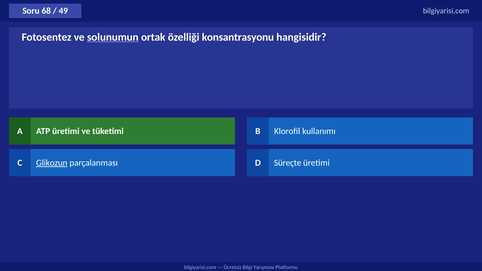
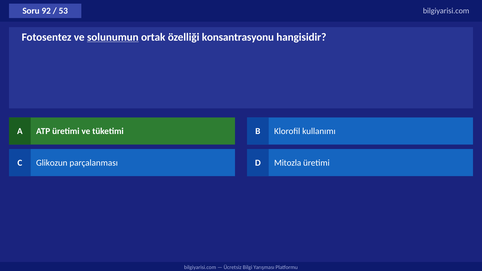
68: 68 -> 92 (46, 11)
49: 49 -> 53 (63, 11)
Glikozun underline: present -> none (52, 163)
Süreçte: Süreçte -> Mitozla (288, 163)
